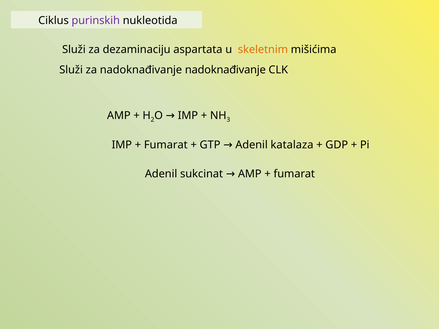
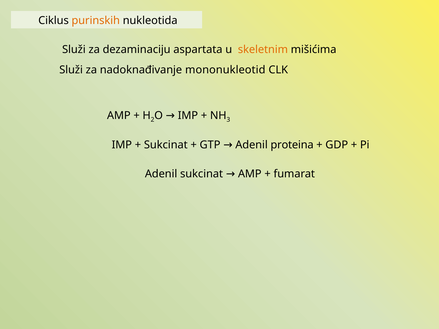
purinskih colour: purple -> orange (96, 20)
nadoknađivanje nadoknađivanje: nadoknađivanje -> mononukleotid (225, 70)
Fumarat: Fumarat -> Sukcinat (166, 145)
katalaza: katalaza -> proteina (292, 145)
